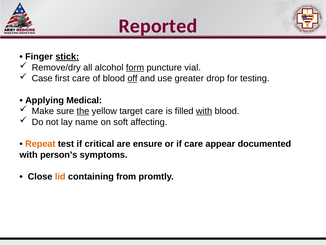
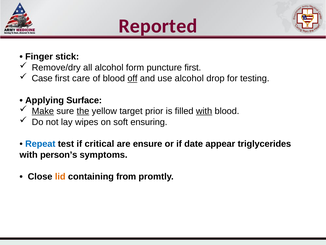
stick underline: present -> none (67, 57)
form underline: present -> none (135, 67)
puncture vial: vial -> first (193, 67)
use greater: greater -> alcohol (189, 78)
Medical: Medical -> Surface (84, 100)
Make underline: none -> present (43, 111)
target care: care -> prior (154, 111)
name: name -> wipes (87, 122)
affecting: affecting -> ensuring (149, 122)
Repeat colour: orange -> blue (40, 144)
if care: care -> date (194, 144)
documented: documented -> triglycerides (264, 144)
